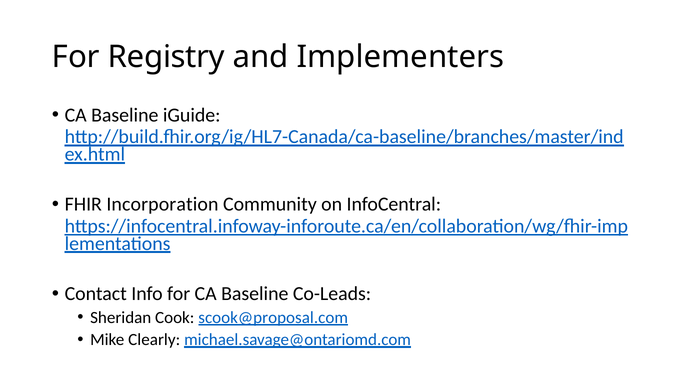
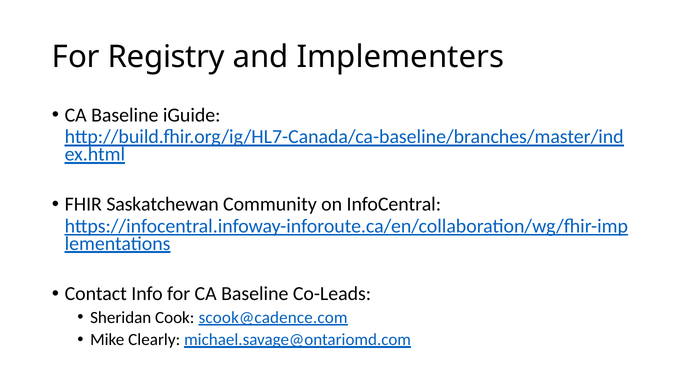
Incorporation: Incorporation -> Saskatchewan (163, 204)
scook@proposal.com: scook@proposal.com -> scook@cadence.com (273, 317)
